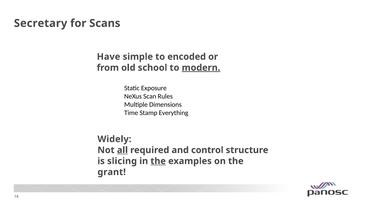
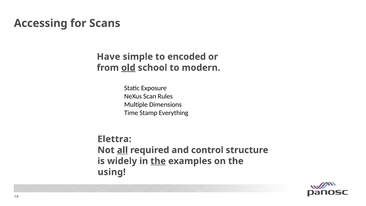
Secretary: Secretary -> Accessing (41, 23)
old underline: none -> present (128, 68)
modern underline: present -> none (201, 68)
Widely: Widely -> Elettra (114, 139)
slicing: slicing -> widely (122, 161)
grant: grant -> using (112, 172)
